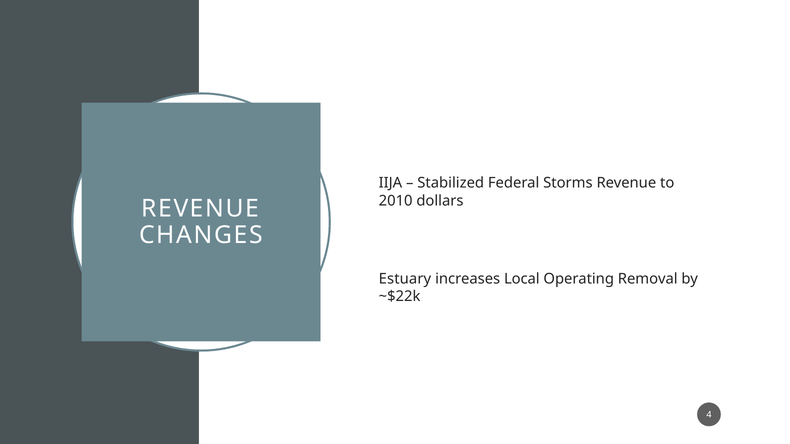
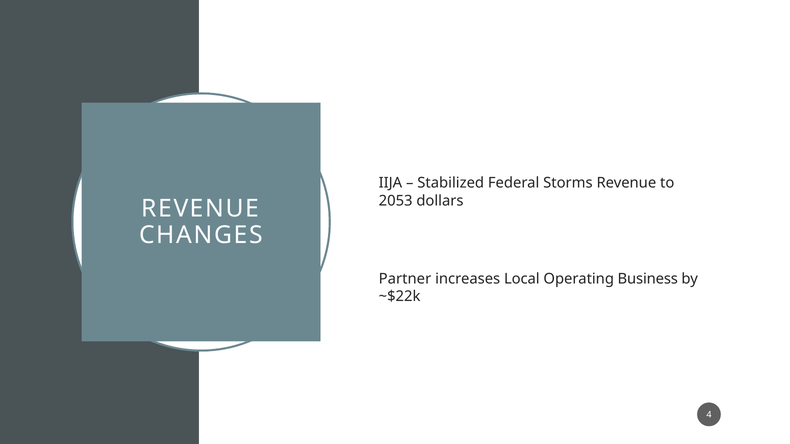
2010: 2010 -> 2053 (396, 201)
Estuary: Estuary -> Partner (405, 279)
Removal: Removal -> Business (648, 279)
